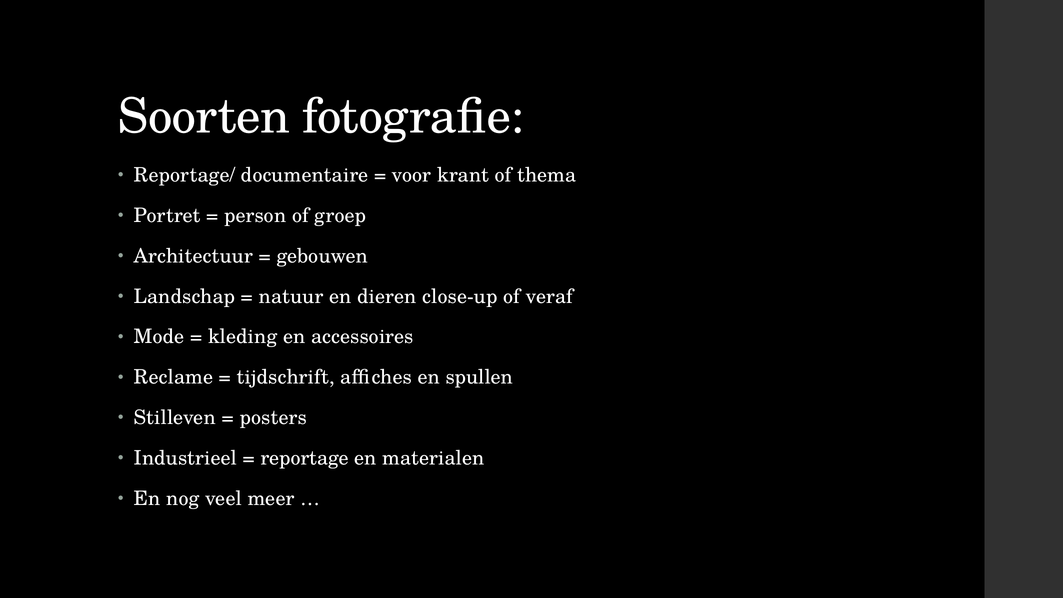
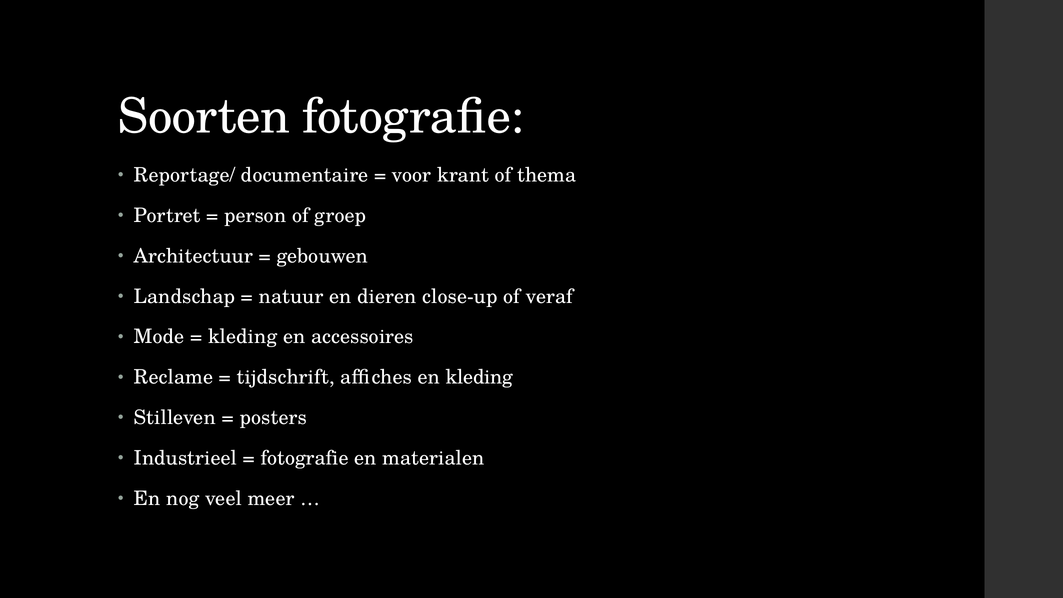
en spullen: spullen -> kleding (479, 377)
reportage: reportage -> fotografie (305, 458)
